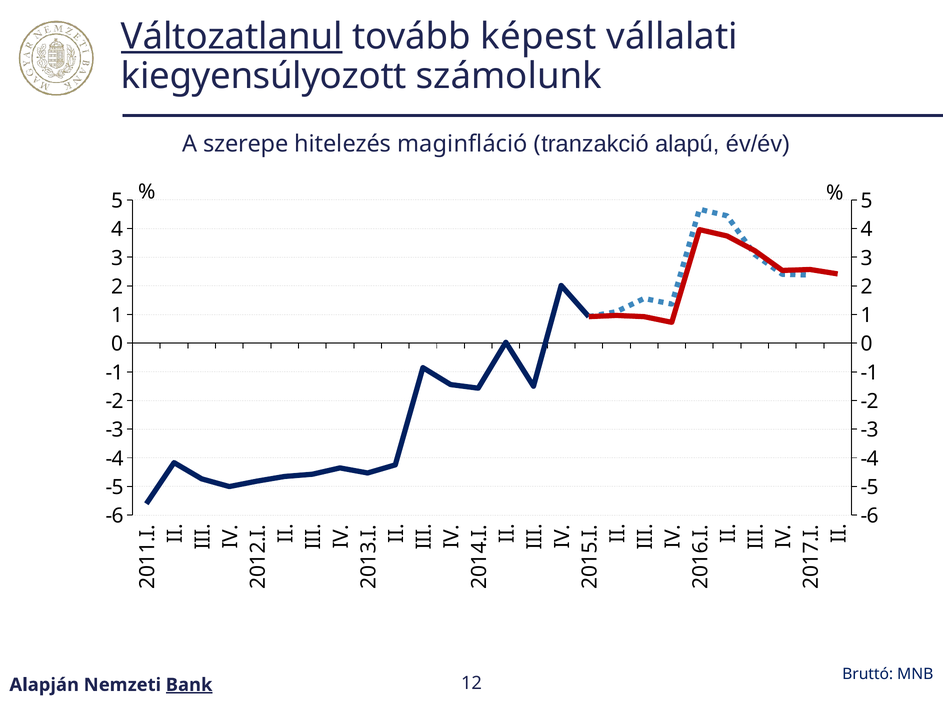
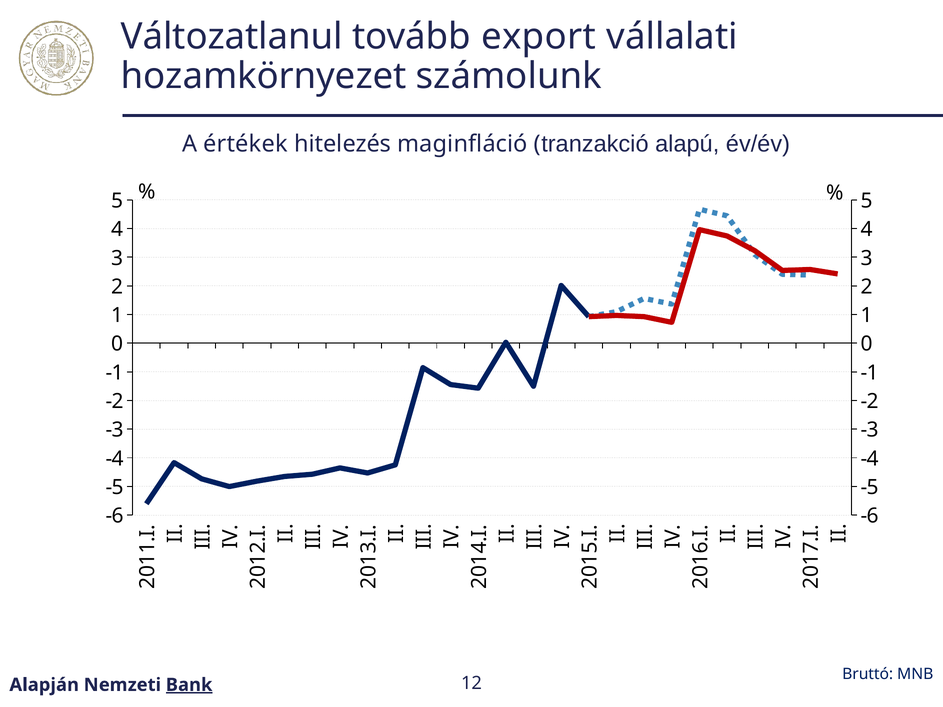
Változatlanul underline: present -> none (232, 36)
képest: képest -> export (539, 36)
kiegyensúlyozott: kiegyensúlyozott -> hozamkörnyezet (264, 76)
szerepe: szerepe -> értékek (246, 144)
